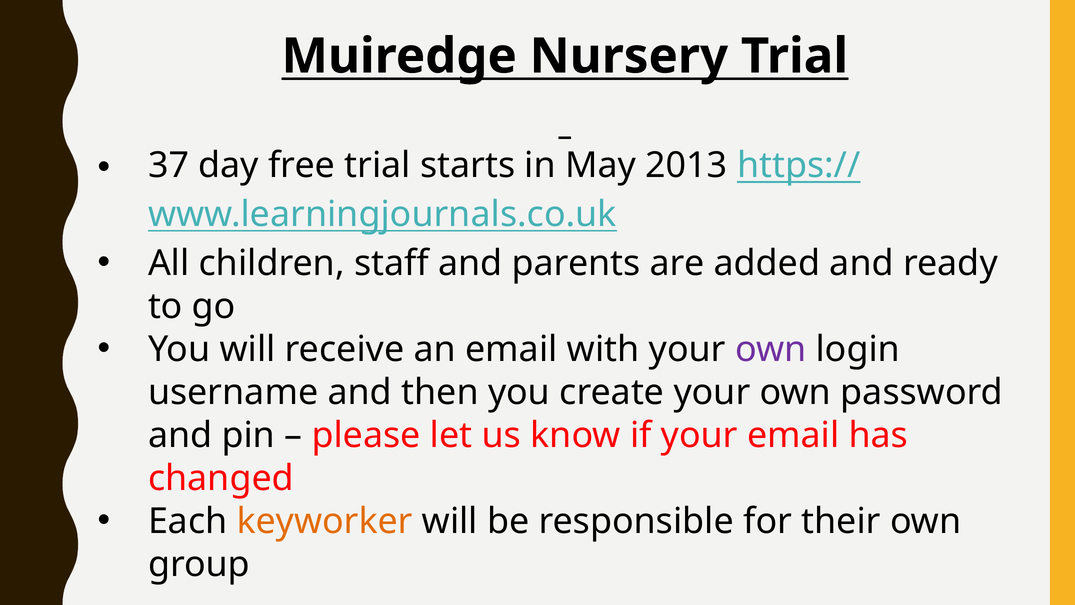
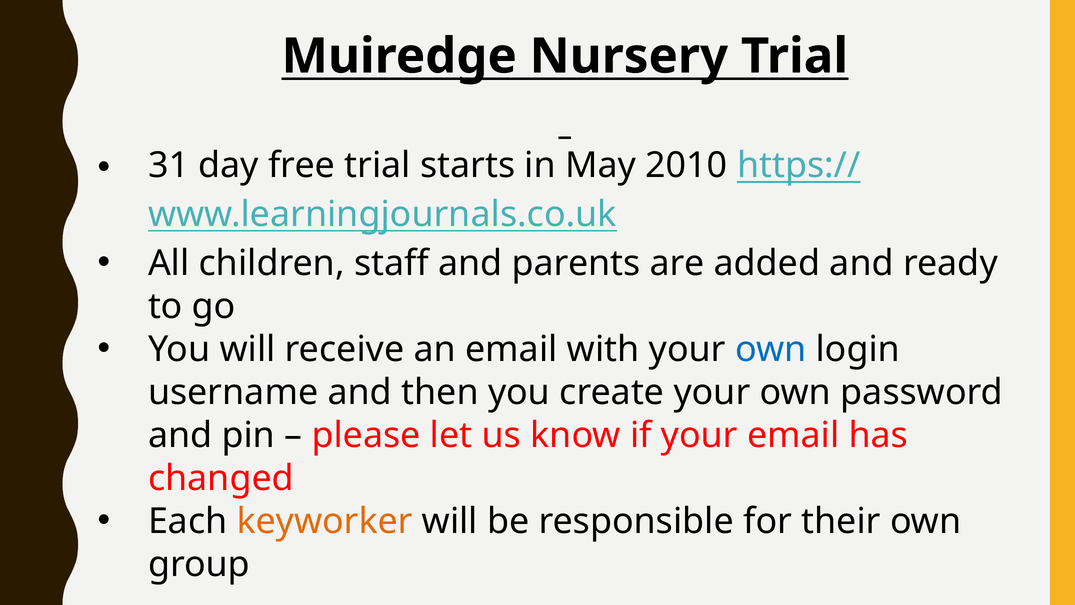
37: 37 -> 31 (169, 165)
2013: 2013 -> 2010 (686, 165)
own colour: purple -> blue (771, 349)
